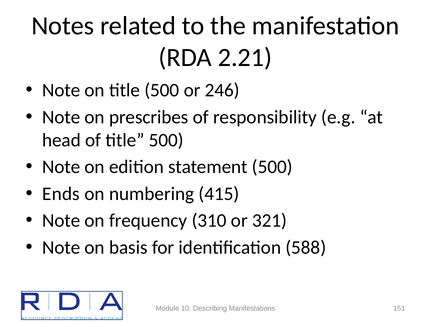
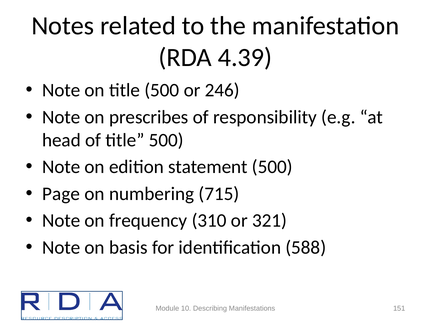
2.21: 2.21 -> 4.39 (245, 58)
Ends: Ends -> Page (61, 194)
415: 415 -> 715 (219, 194)
